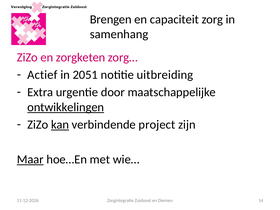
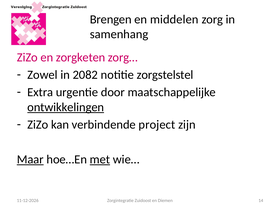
capaciteit: capaciteit -> middelen (174, 19)
Actief: Actief -> Zowel (42, 75)
2051: 2051 -> 2082 (85, 75)
uitbreiding: uitbreiding -> zorgstelstel (165, 75)
kan underline: present -> none (60, 125)
met underline: none -> present (100, 159)
